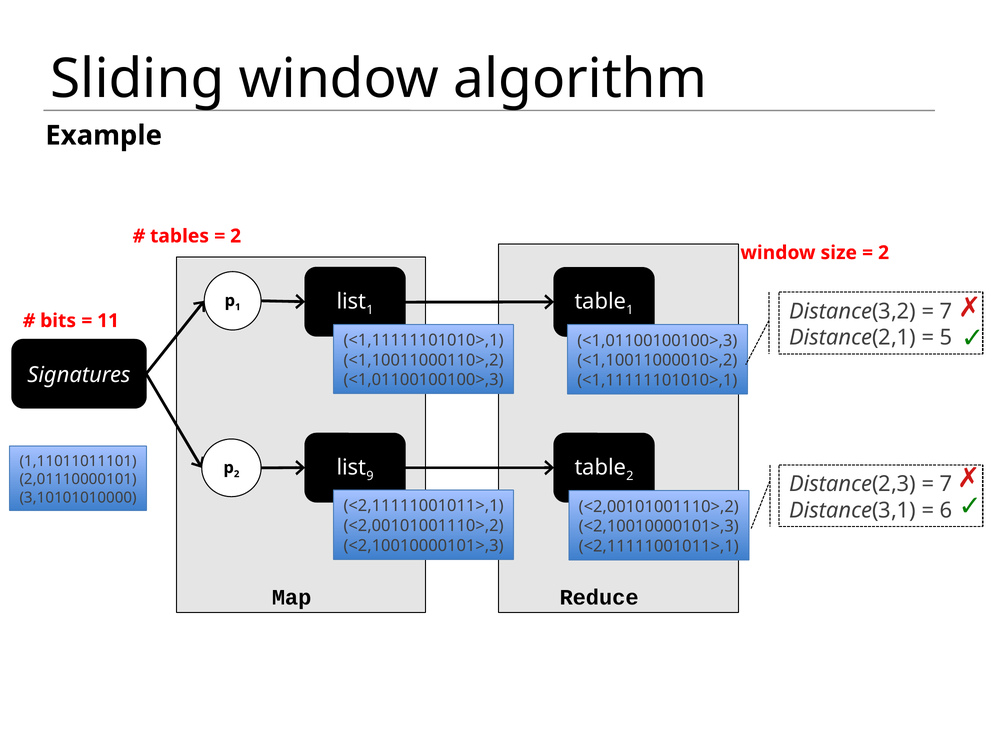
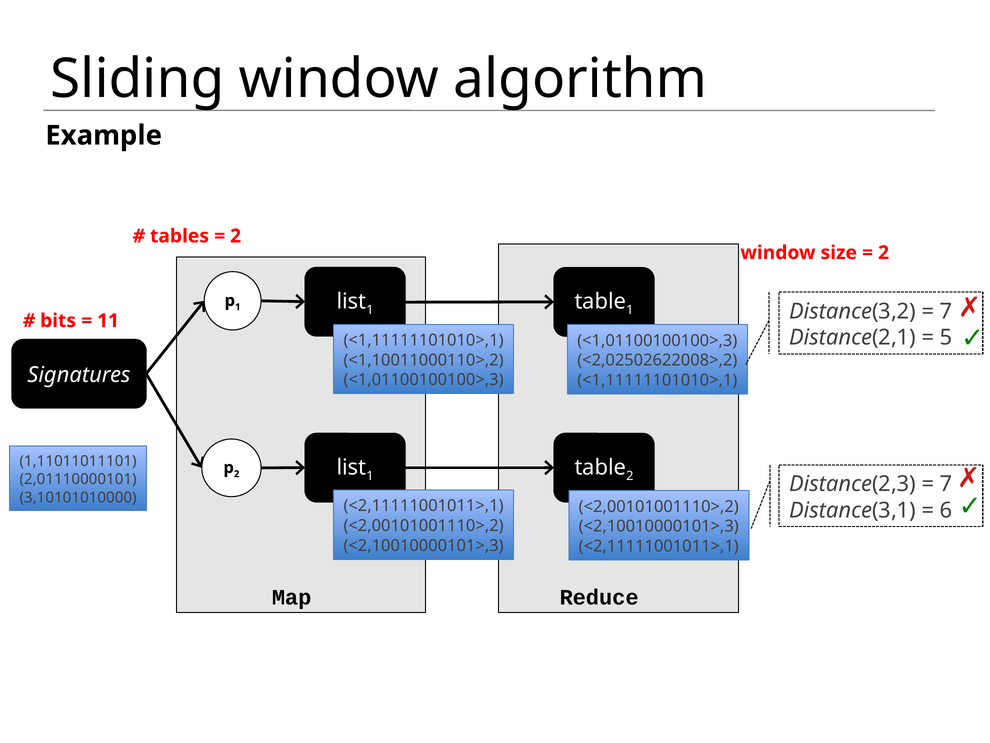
<1,10011000010>,2: <1,10011000010>,2 -> <2,02502622008>,2 (657, 360)
9: 9 -> 1 (370, 476)
